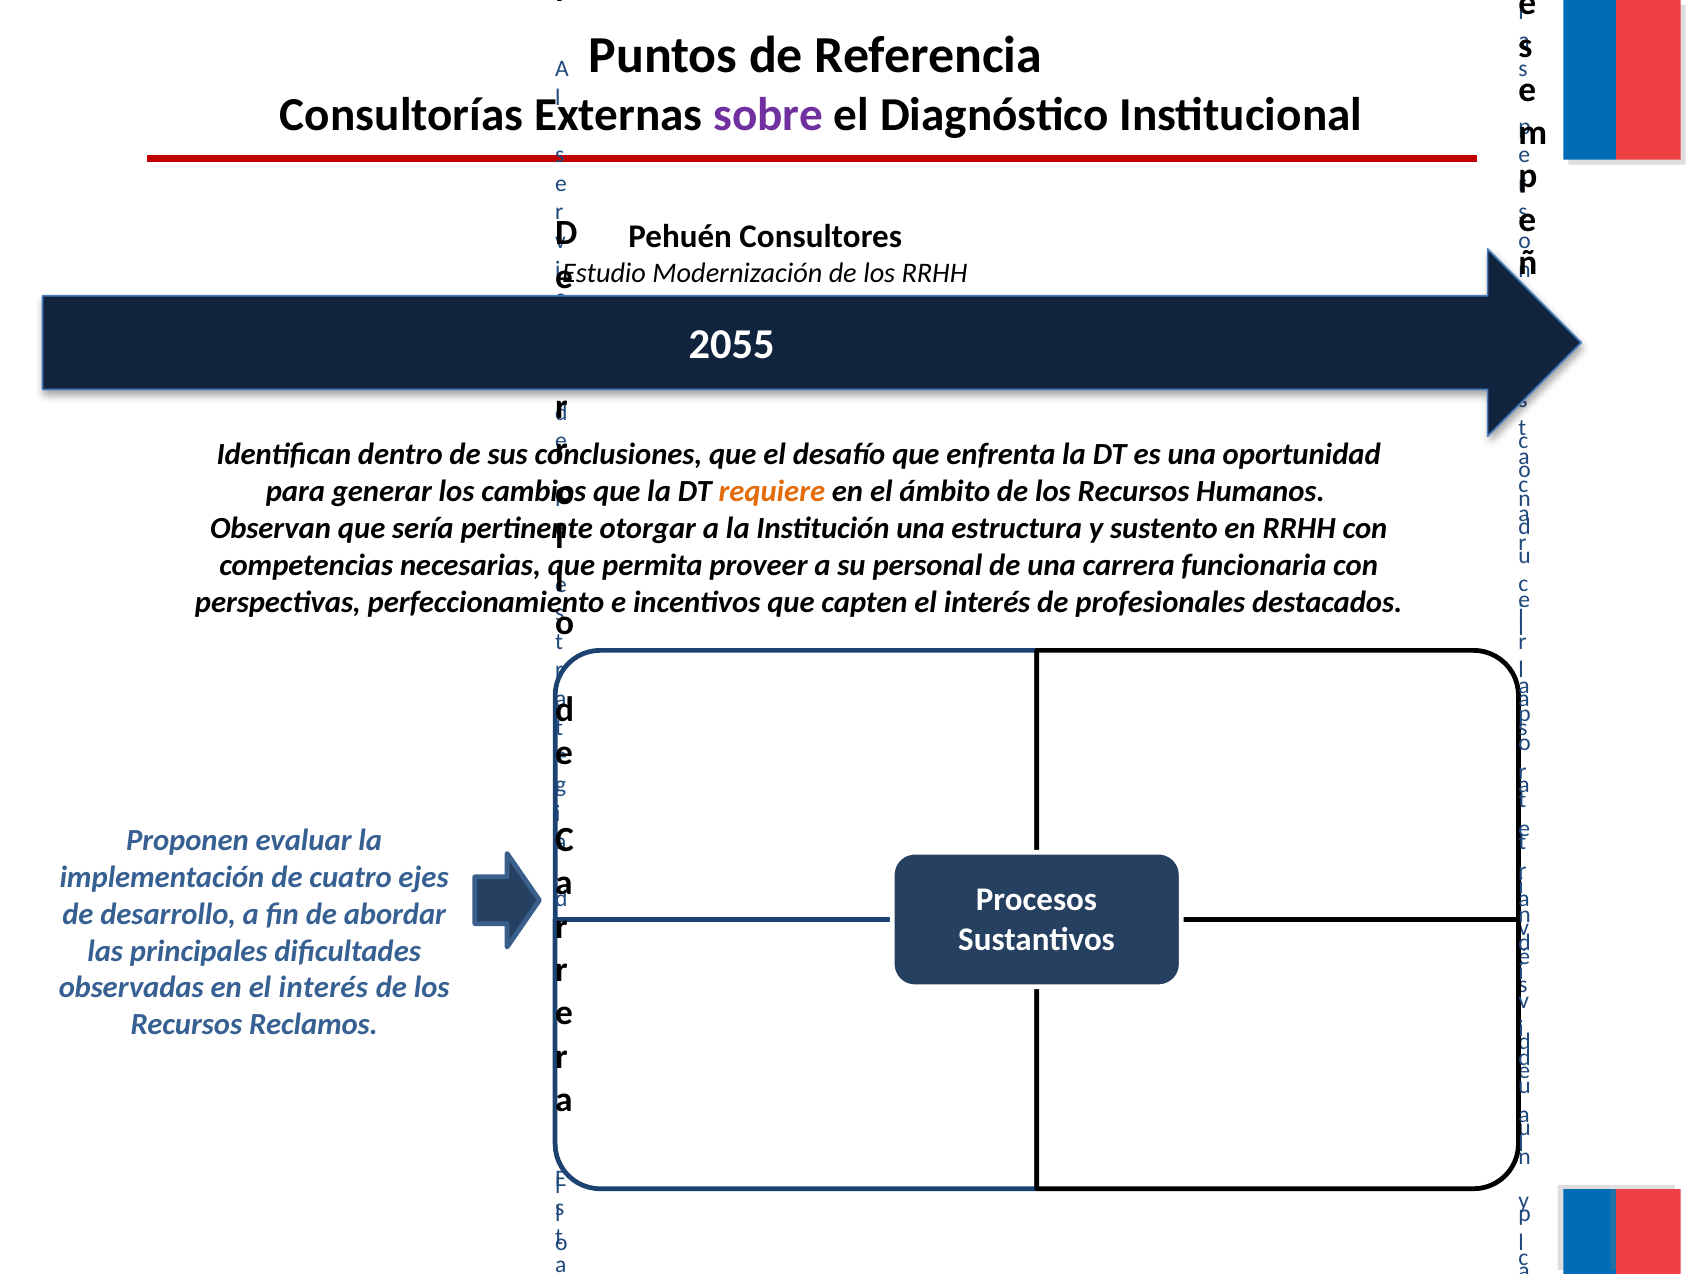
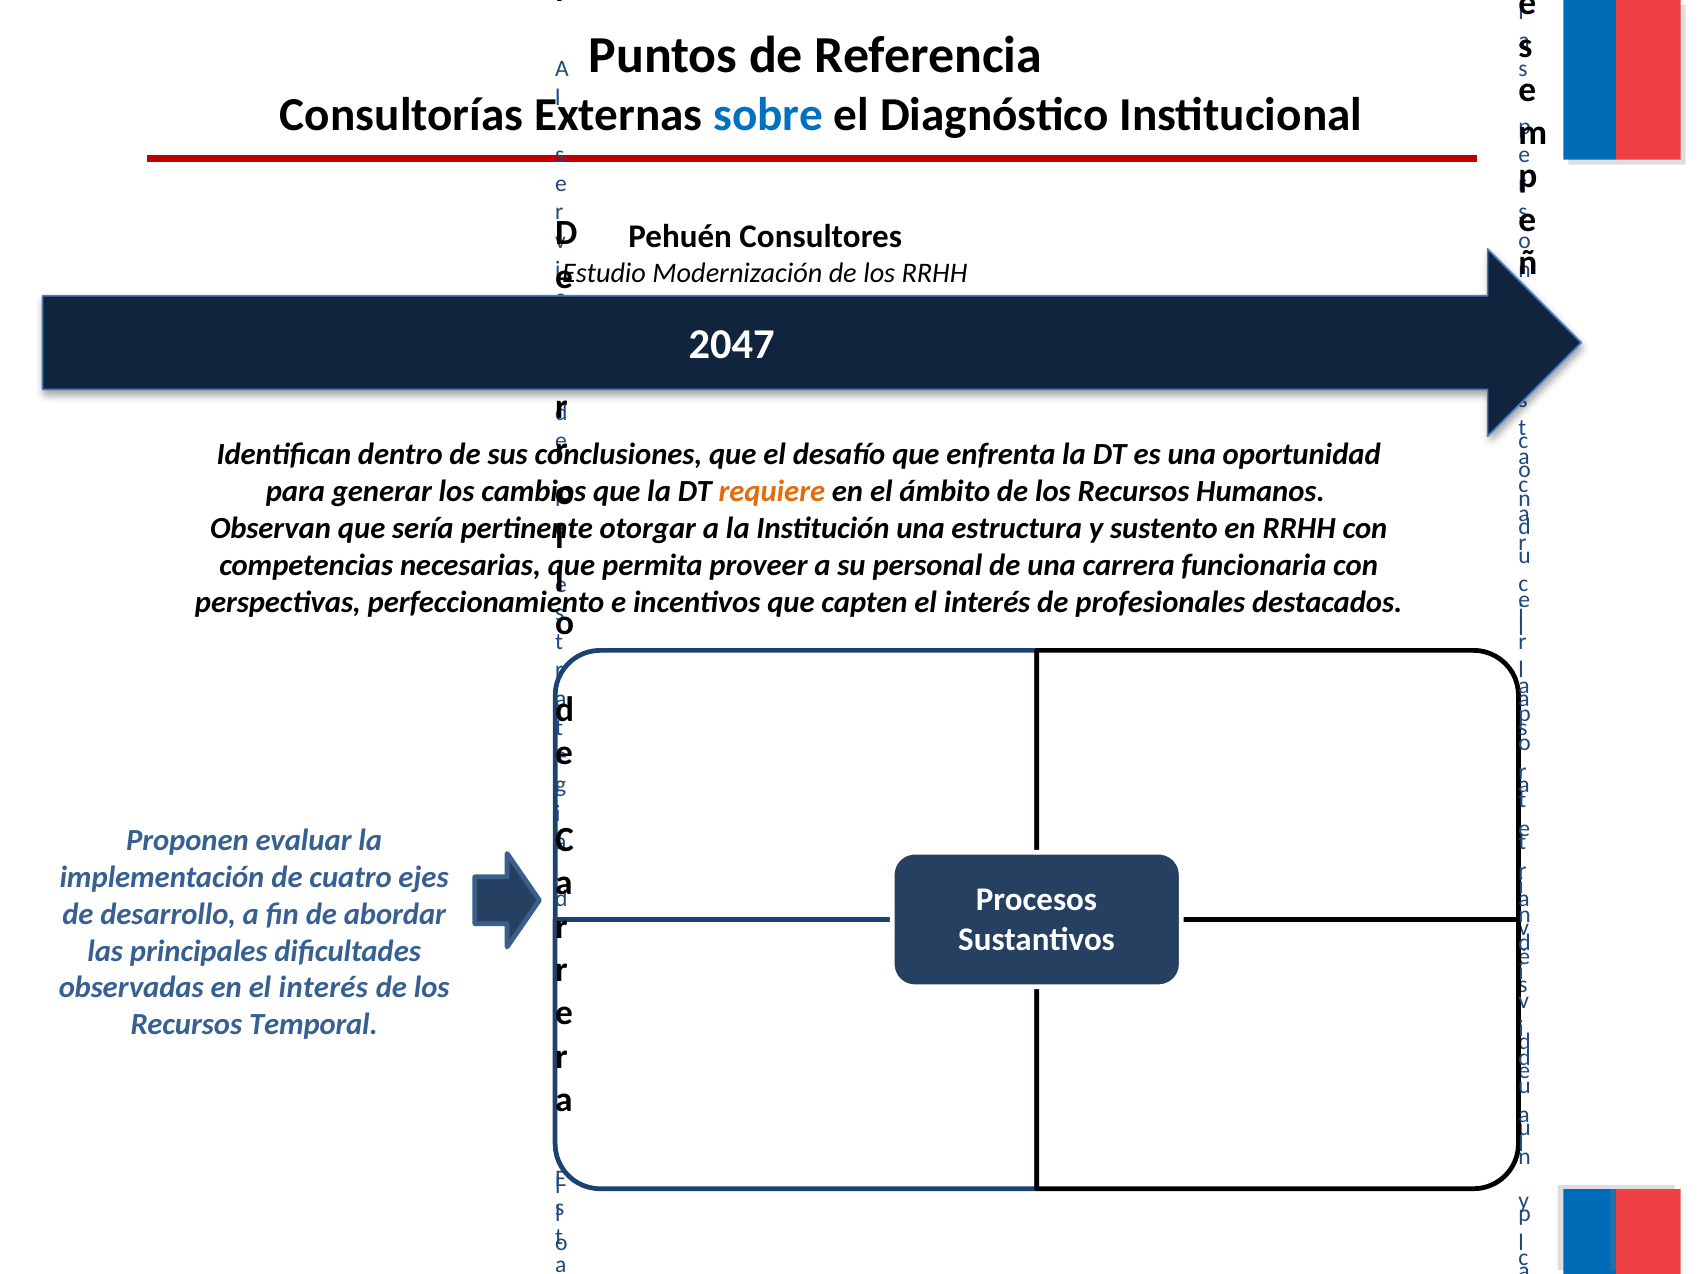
sobre colour: purple -> blue (768, 115)
2055: 2055 -> 2047 (732, 345)
Reclamos: Reclamos -> Temporal (313, 1025)
